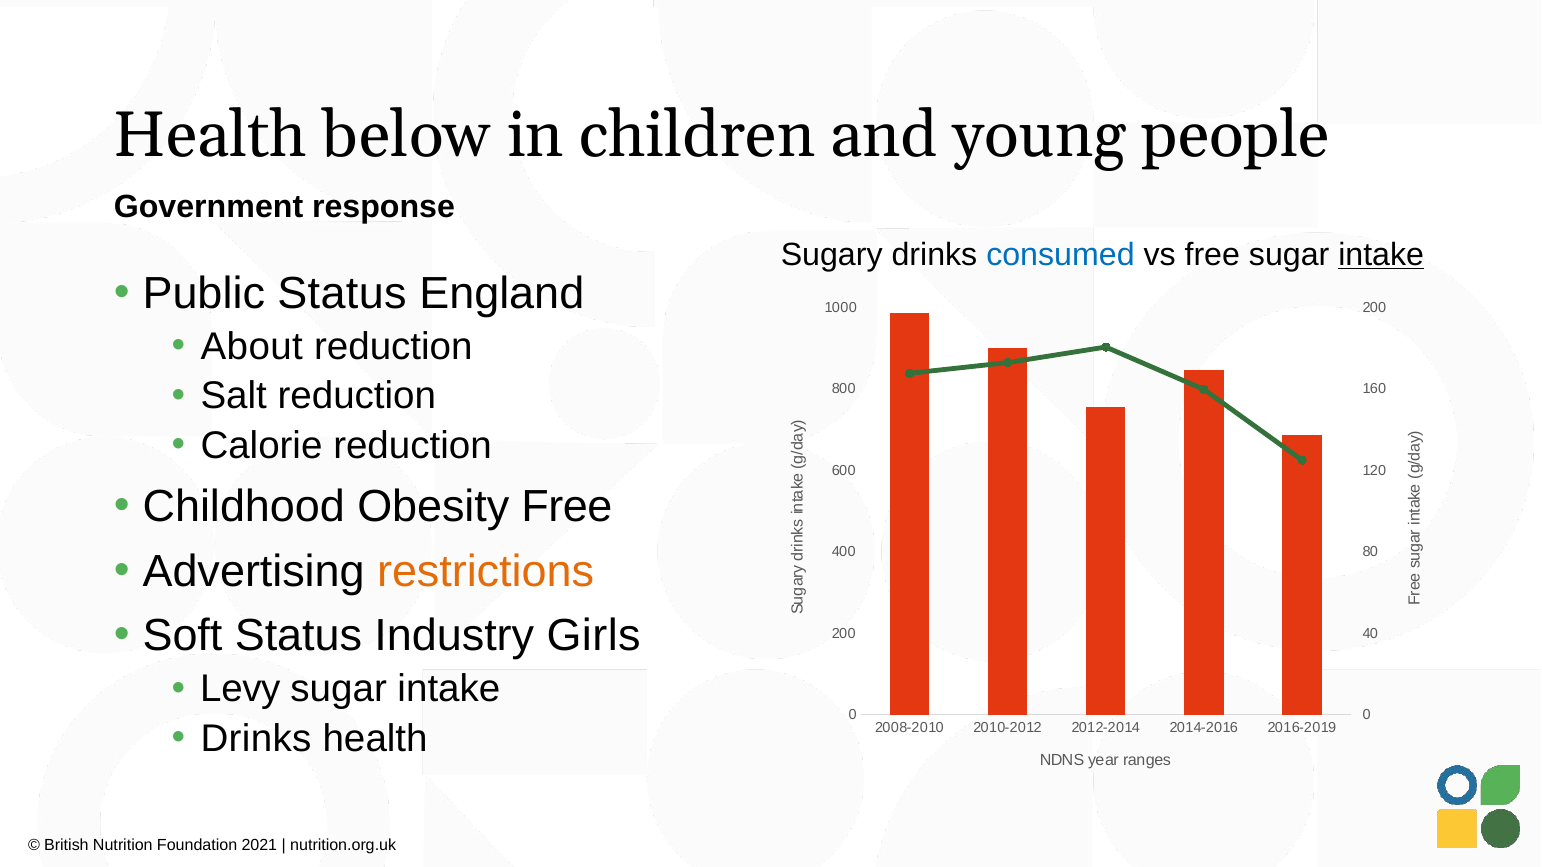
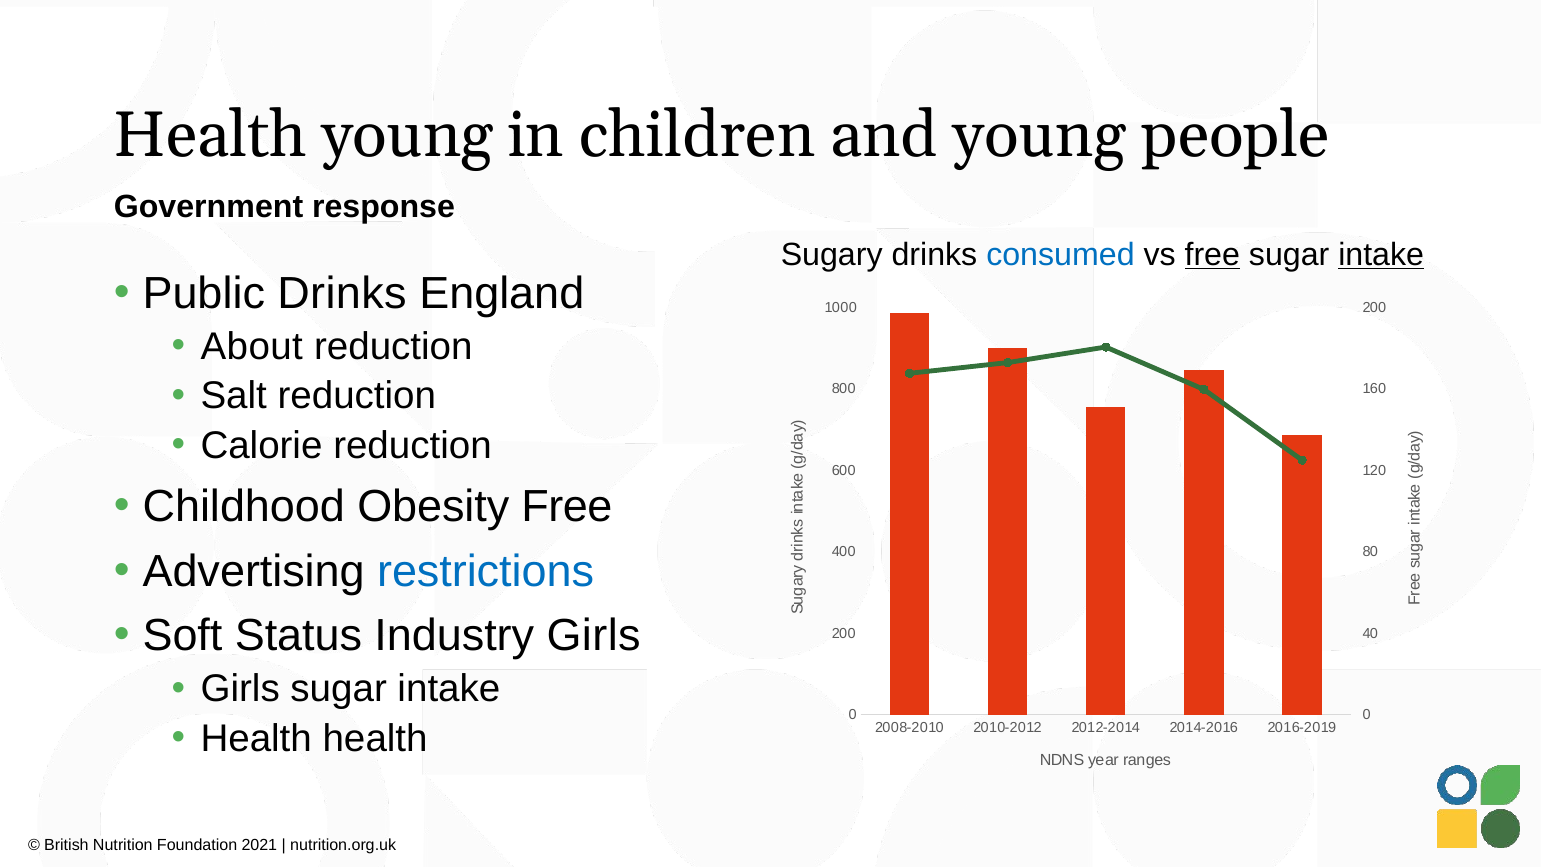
Health below: below -> young (408, 136)
free underline: none -> present (1212, 255)
Public Status: Status -> Drinks (342, 294)
restrictions colour: orange -> blue (486, 572)
Levy: Levy -> Girls (240, 689)
Drinks: Drinks -> Health (256, 739)
